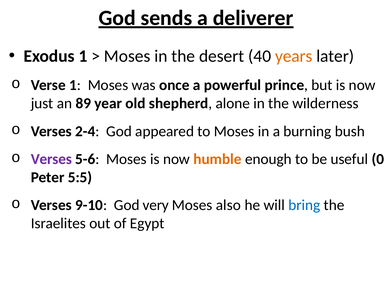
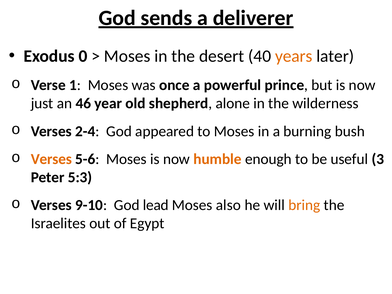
Exodus 1: 1 -> 0 (83, 56)
89: 89 -> 46 (83, 103)
Verses colour: purple -> orange (51, 159)
0: 0 -> 3 (378, 159)
5:5: 5:5 -> 5:3 (80, 177)
very: very -> lead (156, 205)
bring colour: blue -> orange (304, 205)
